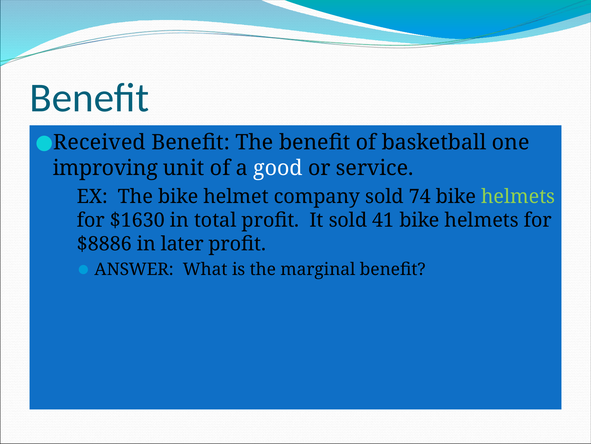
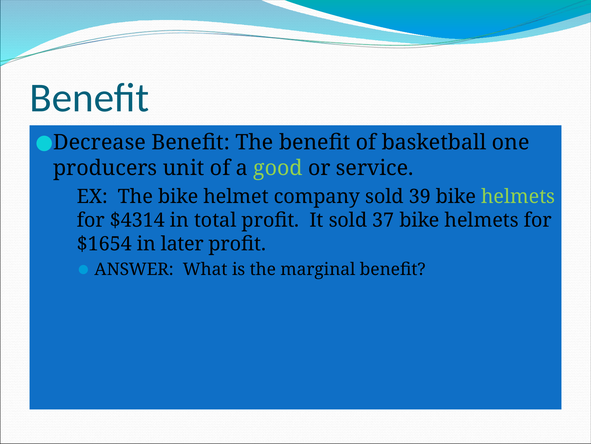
Received: Received -> Decrease (100, 142)
improving: improving -> producers (105, 168)
good colour: white -> light green (278, 168)
74: 74 -> 39 (420, 196)
$1630: $1630 -> $4314 (137, 220)
41: 41 -> 37 (383, 220)
$8886: $8886 -> $1654 (104, 244)
